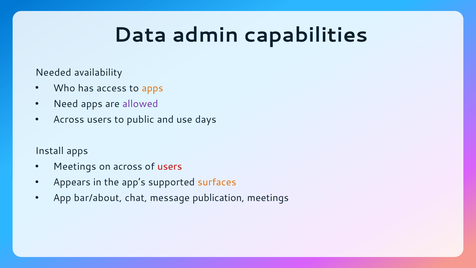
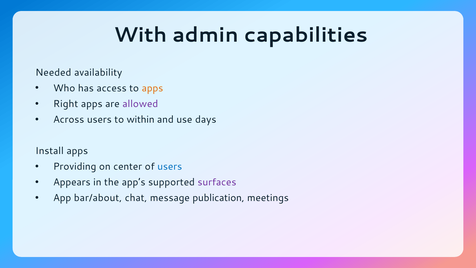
Data: Data -> With (140, 35)
Need: Need -> Right (66, 104)
public: public -> within (141, 119)
Meetings: Meetings -> Providing (75, 166)
on across: across -> center (128, 166)
users colour: red -> blue (170, 166)
surfaces colour: orange -> purple (217, 182)
